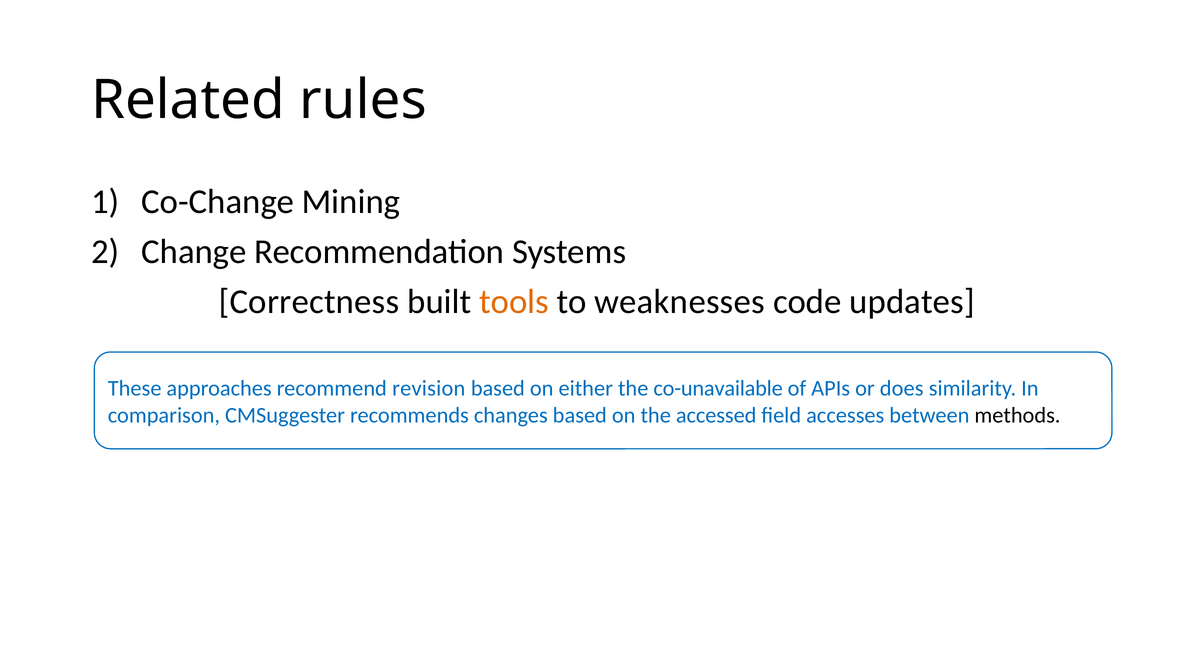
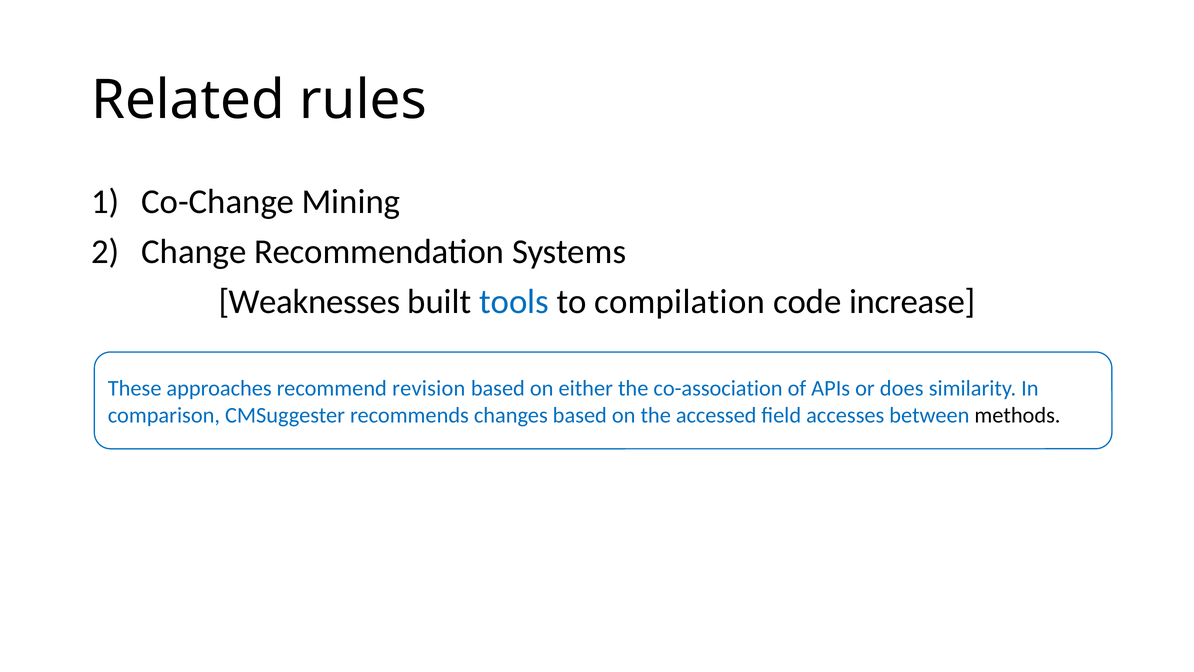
Correctness: Correctness -> Weaknesses (309, 302)
tools colour: orange -> blue (514, 302)
weaknesses: weaknesses -> compilation (680, 302)
updates: updates -> increase (912, 302)
co-unavailable: co-unavailable -> co-association (718, 388)
